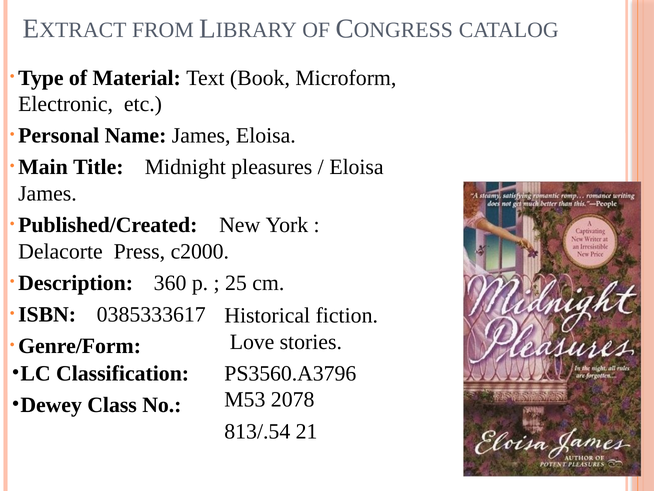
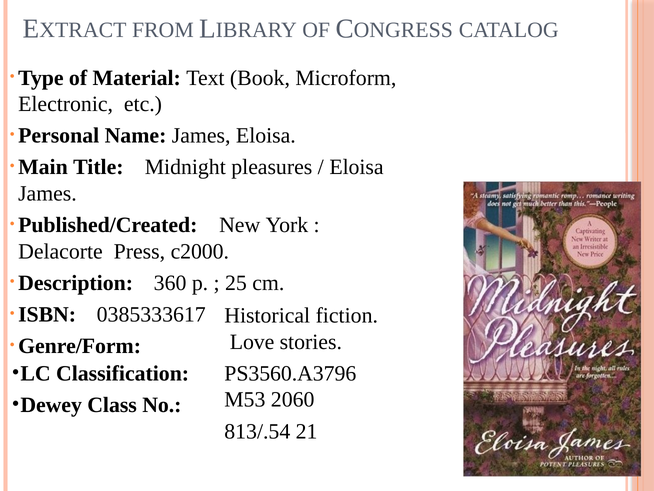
2078: 2078 -> 2060 (293, 399)
